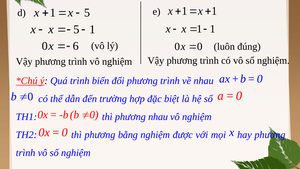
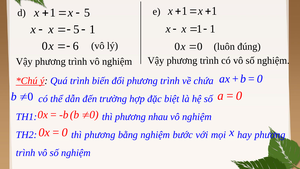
về nhau: nhau -> chứa (204, 81)
được: được -> bước (183, 135)
